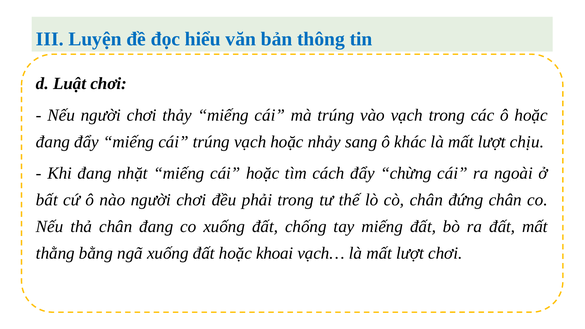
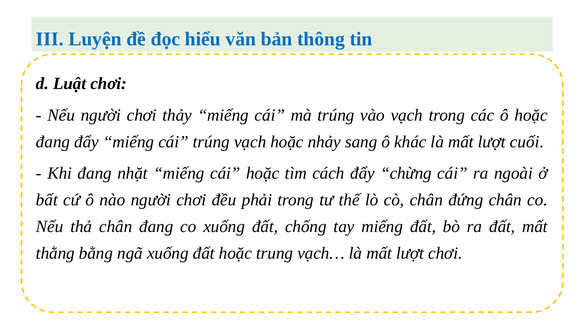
chịu: chịu -> cuối (527, 142)
khoai: khoai -> trung (275, 253)
